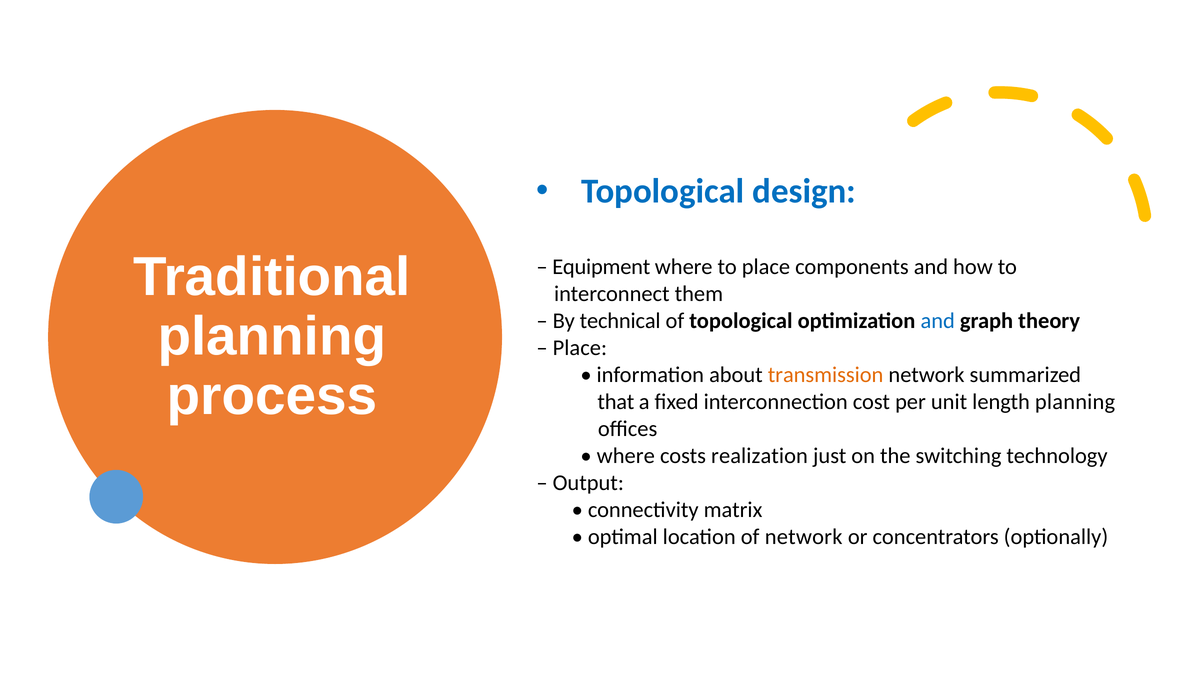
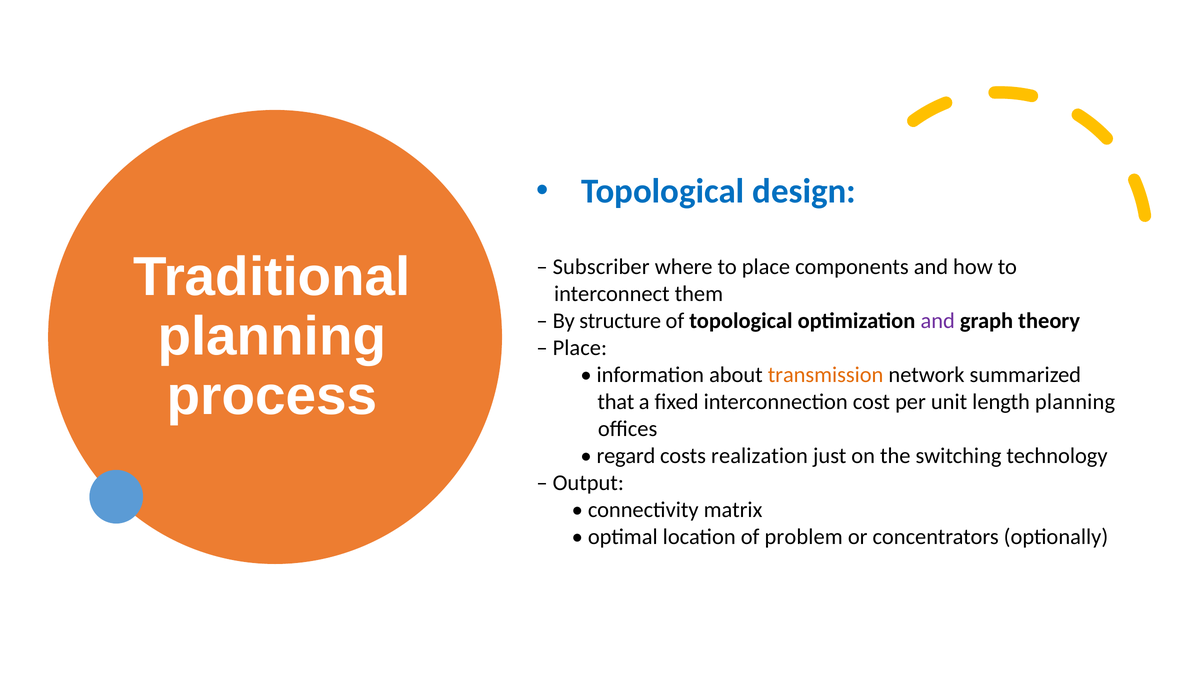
Equipment: Equipment -> Subscriber (601, 267)
technical: technical -> structure (620, 321)
and colour: blue -> purple (938, 321)
where: where -> regard (626, 456)
of network: network -> problem (804, 536)
